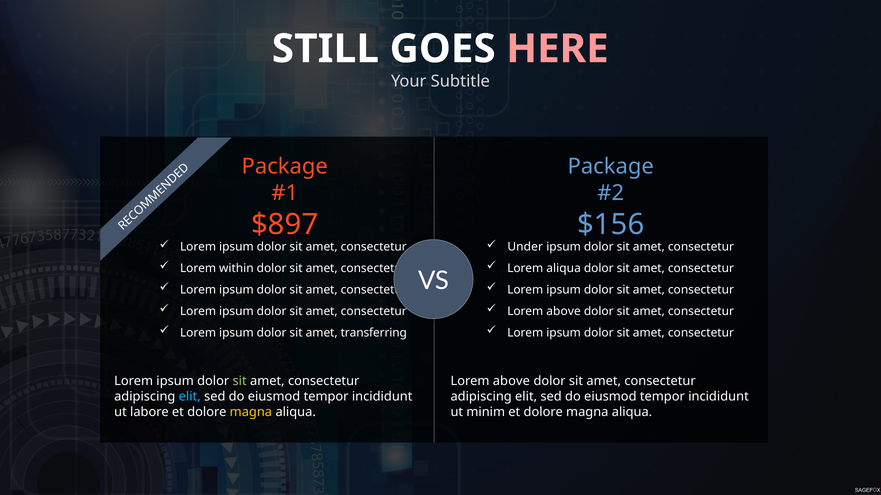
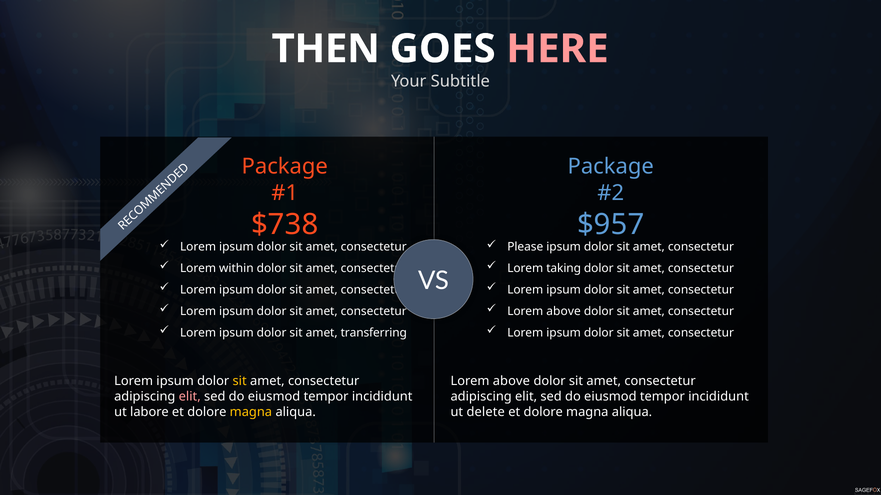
STILL: STILL -> THEN (326, 49)
$897: $897 -> $738 (285, 225)
$156: $156 -> $957 (611, 225)
Under: Under -> Please (525, 247)
Lorem aliqua: aliqua -> taking (564, 269)
sit colour: light green -> yellow (240, 382)
elit colour: light blue -> pink (190, 397)
minim: minim -> delete (486, 412)
